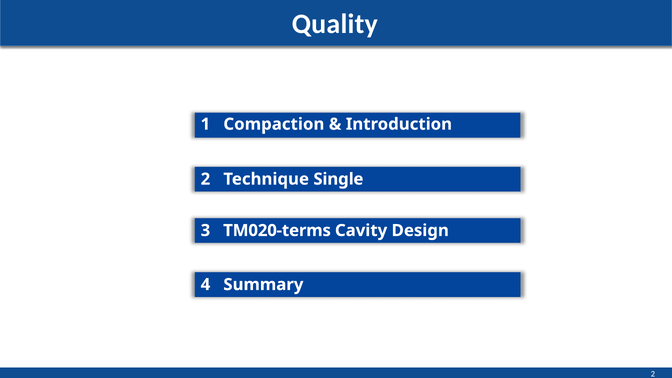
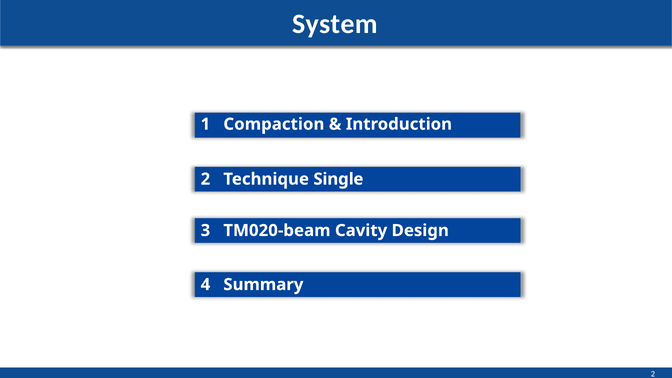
Quality: Quality -> System (335, 24)
TM020-terms: TM020-terms -> TM020-beam (277, 230)
